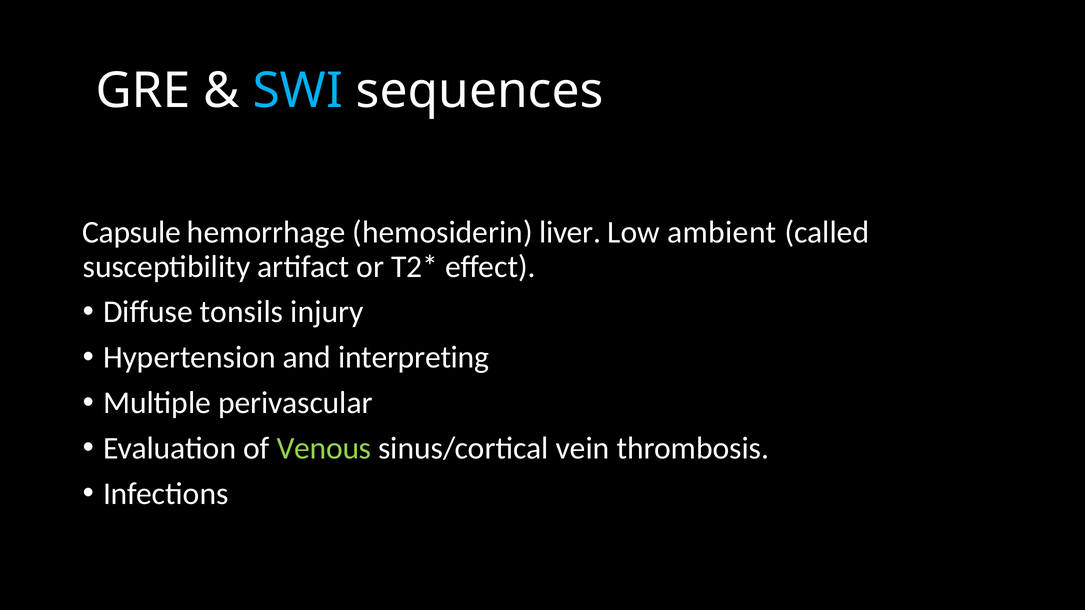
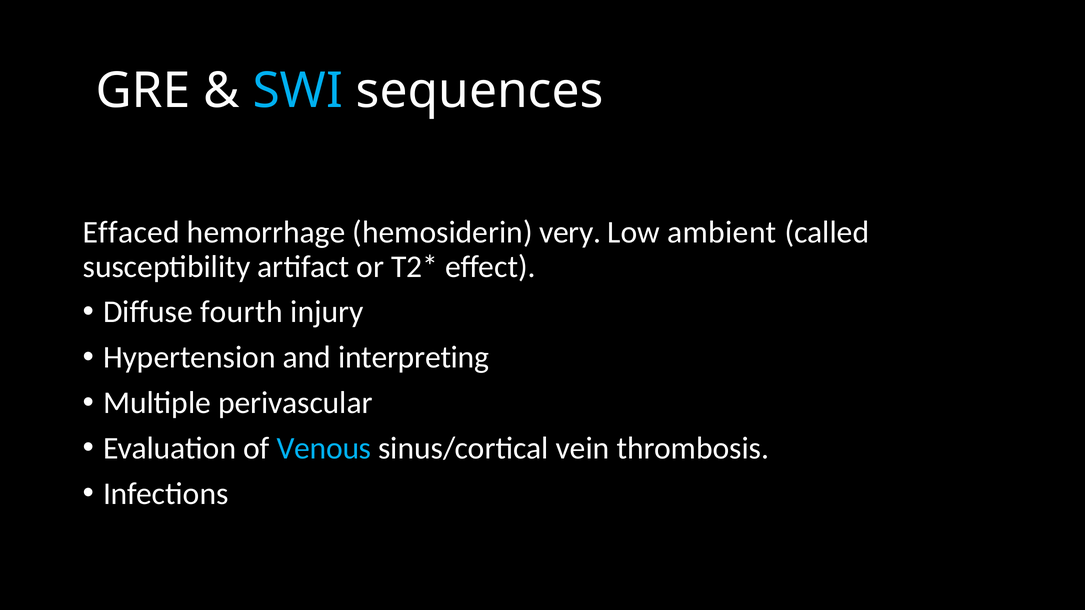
Capsule: Capsule -> Effaced (131, 233)
liver: liver -> very (570, 233)
tonsils: tonsils -> fourth (241, 312)
Venous colour: light green -> light blue (324, 448)
